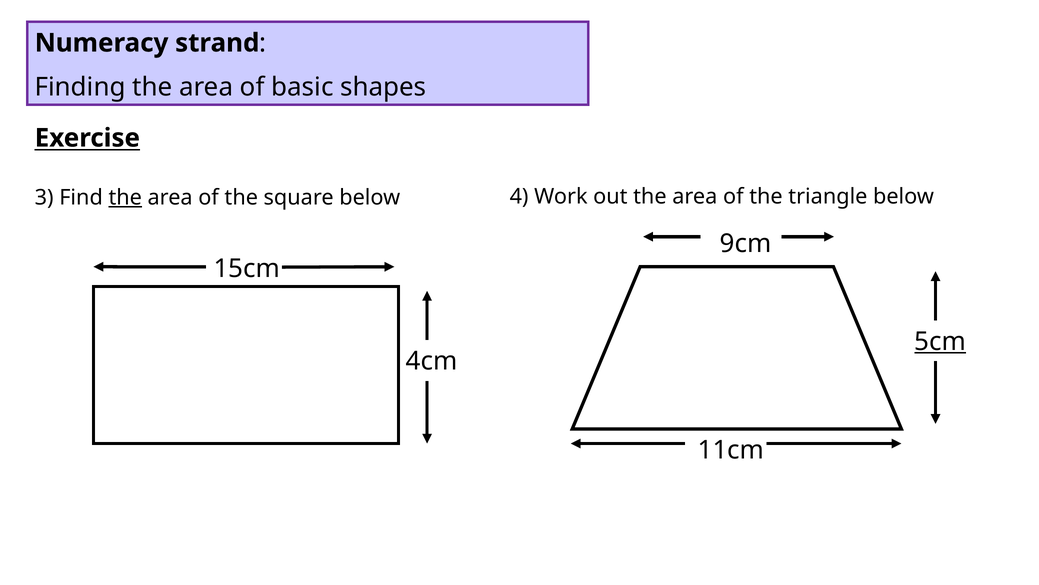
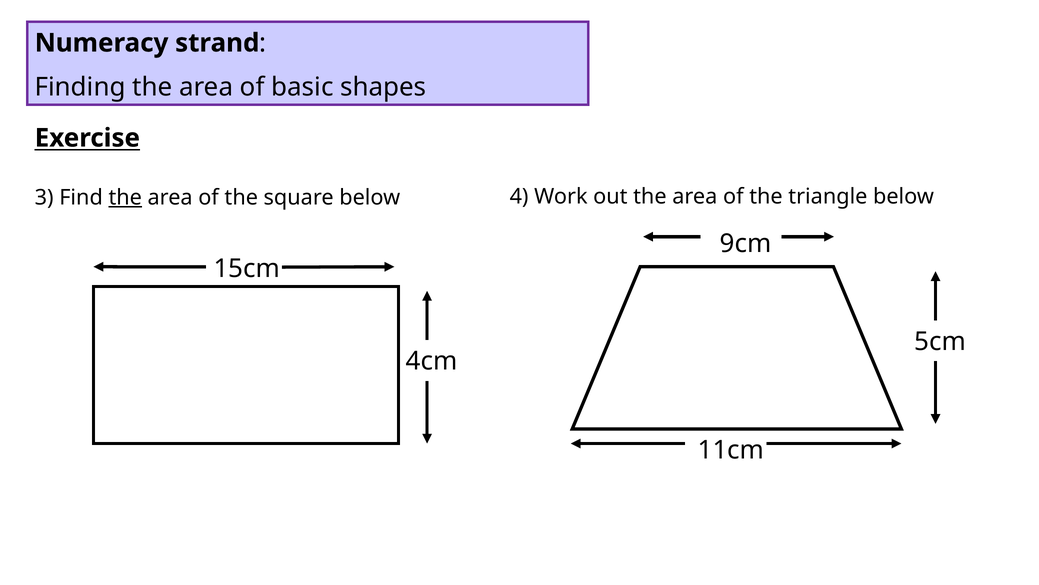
5cm underline: present -> none (940, 341)
